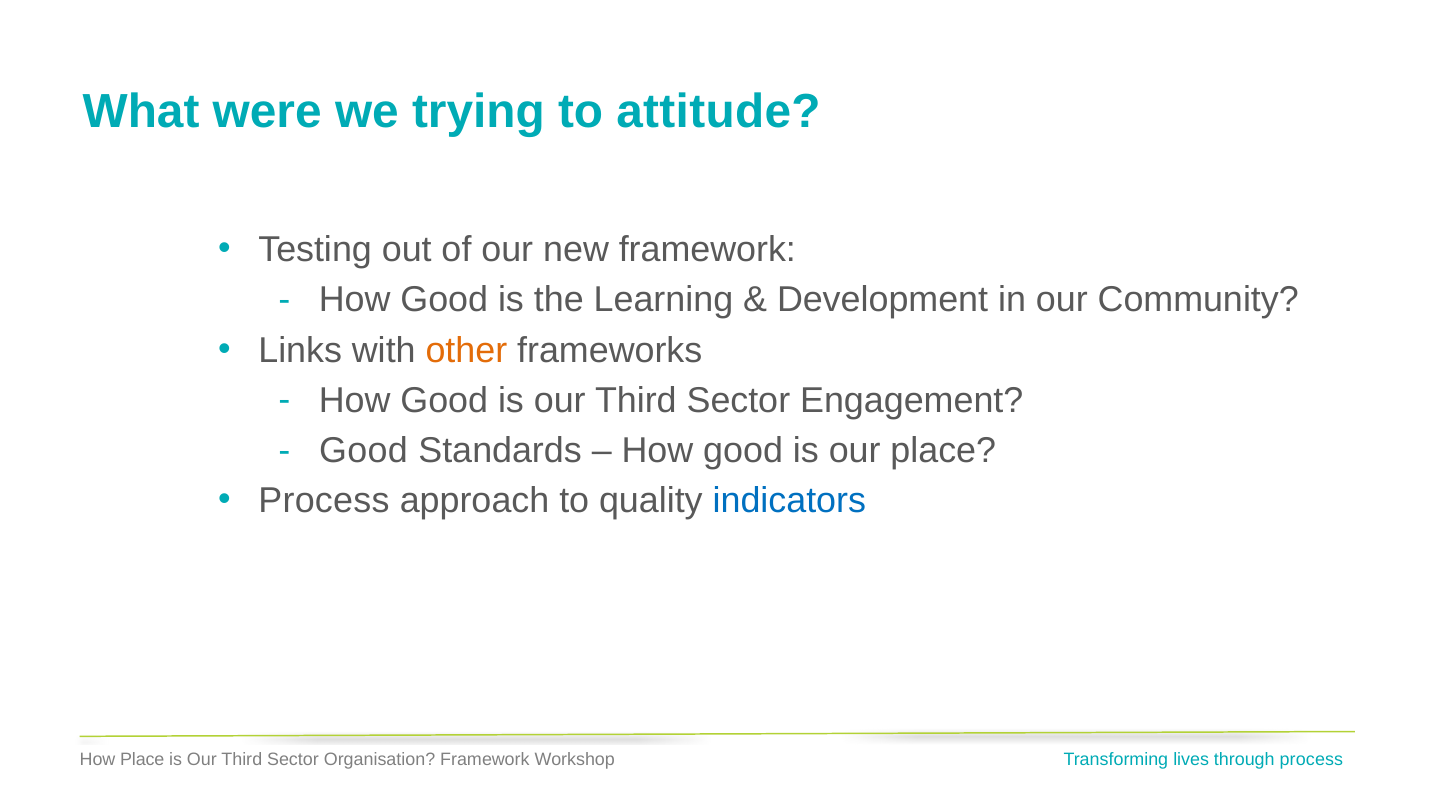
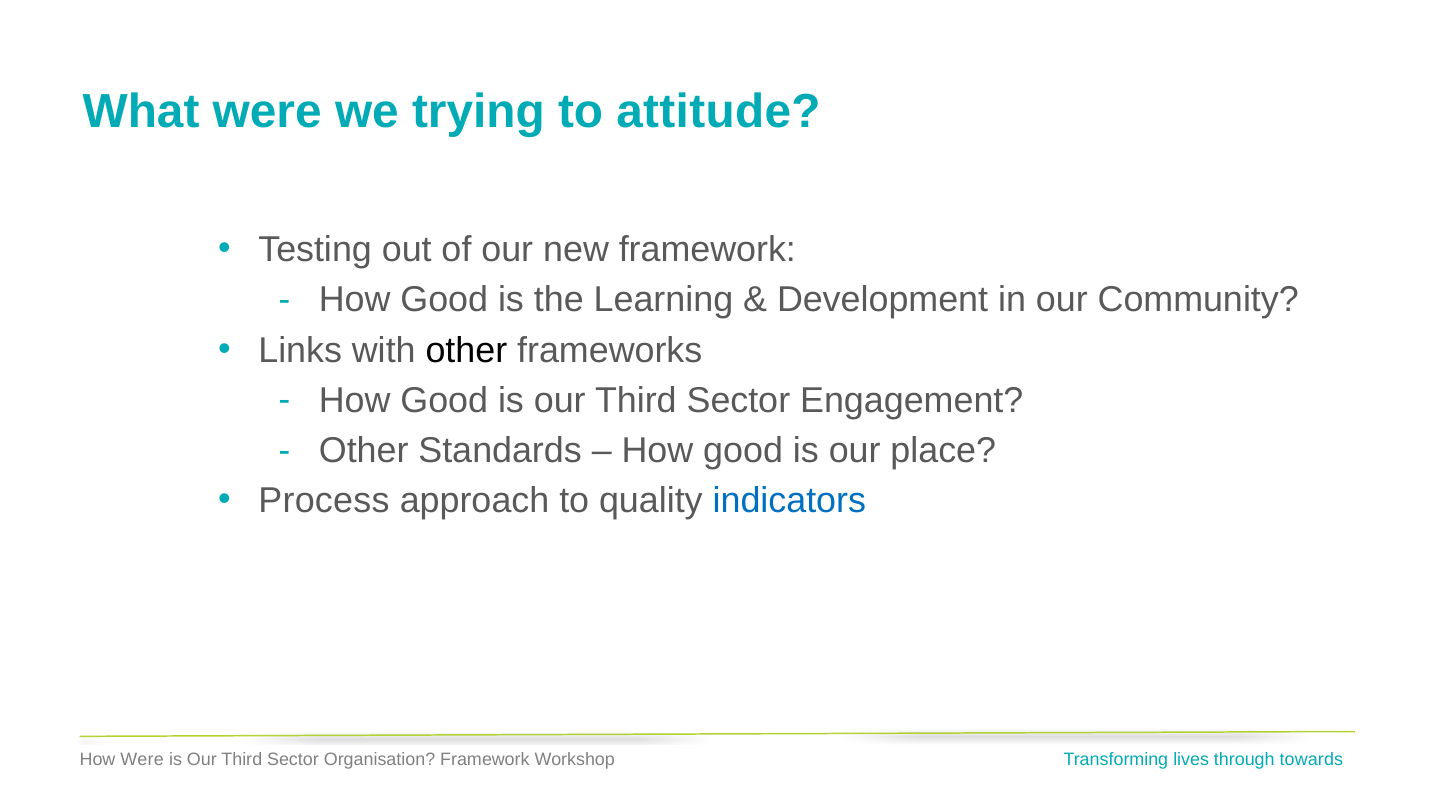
other colour: orange -> black (466, 350)
Good: Good -> Other (364, 450)
How Place: Place -> Were (142, 759)
process: process -> towards (1311, 759)
